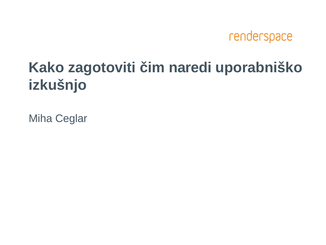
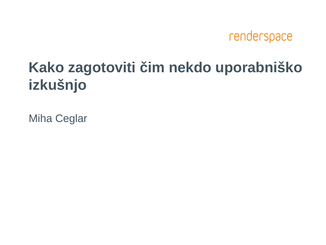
naredi: naredi -> nekdo (190, 68)
